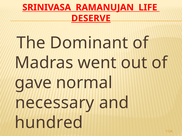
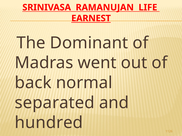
DESERVE: DESERVE -> EARNEST (91, 18)
gave: gave -> back (33, 83)
necessary: necessary -> separated (55, 103)
